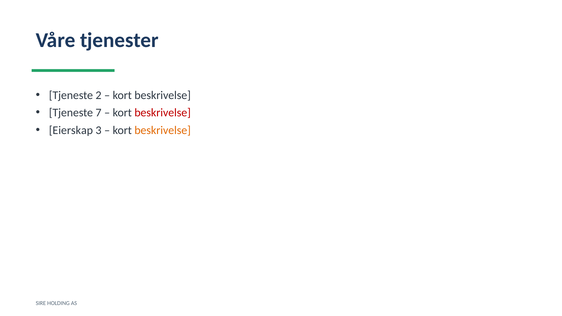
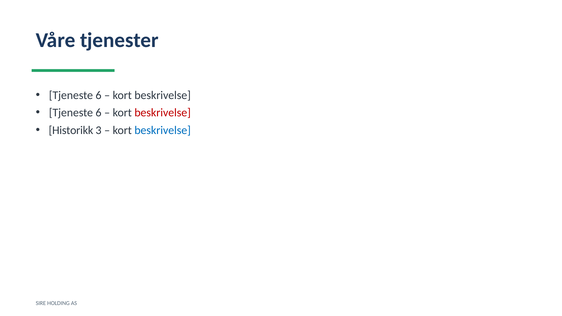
2: 2 -> 6 (99, 95)
7: 7 -> 6 (99, 113)
Eierskap: Eierskap -> Historikk (71, 130)
beskrivelse colour: orange -> blue (163, 130)
